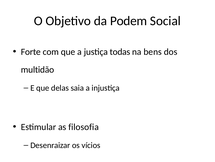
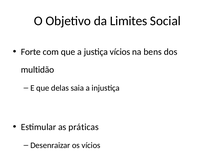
Podem: Podem -> Limites (129, 21)
justiça todas: todas -> vícios (120, 52)
filosofia: filosofia -> práticas (84, 126)
